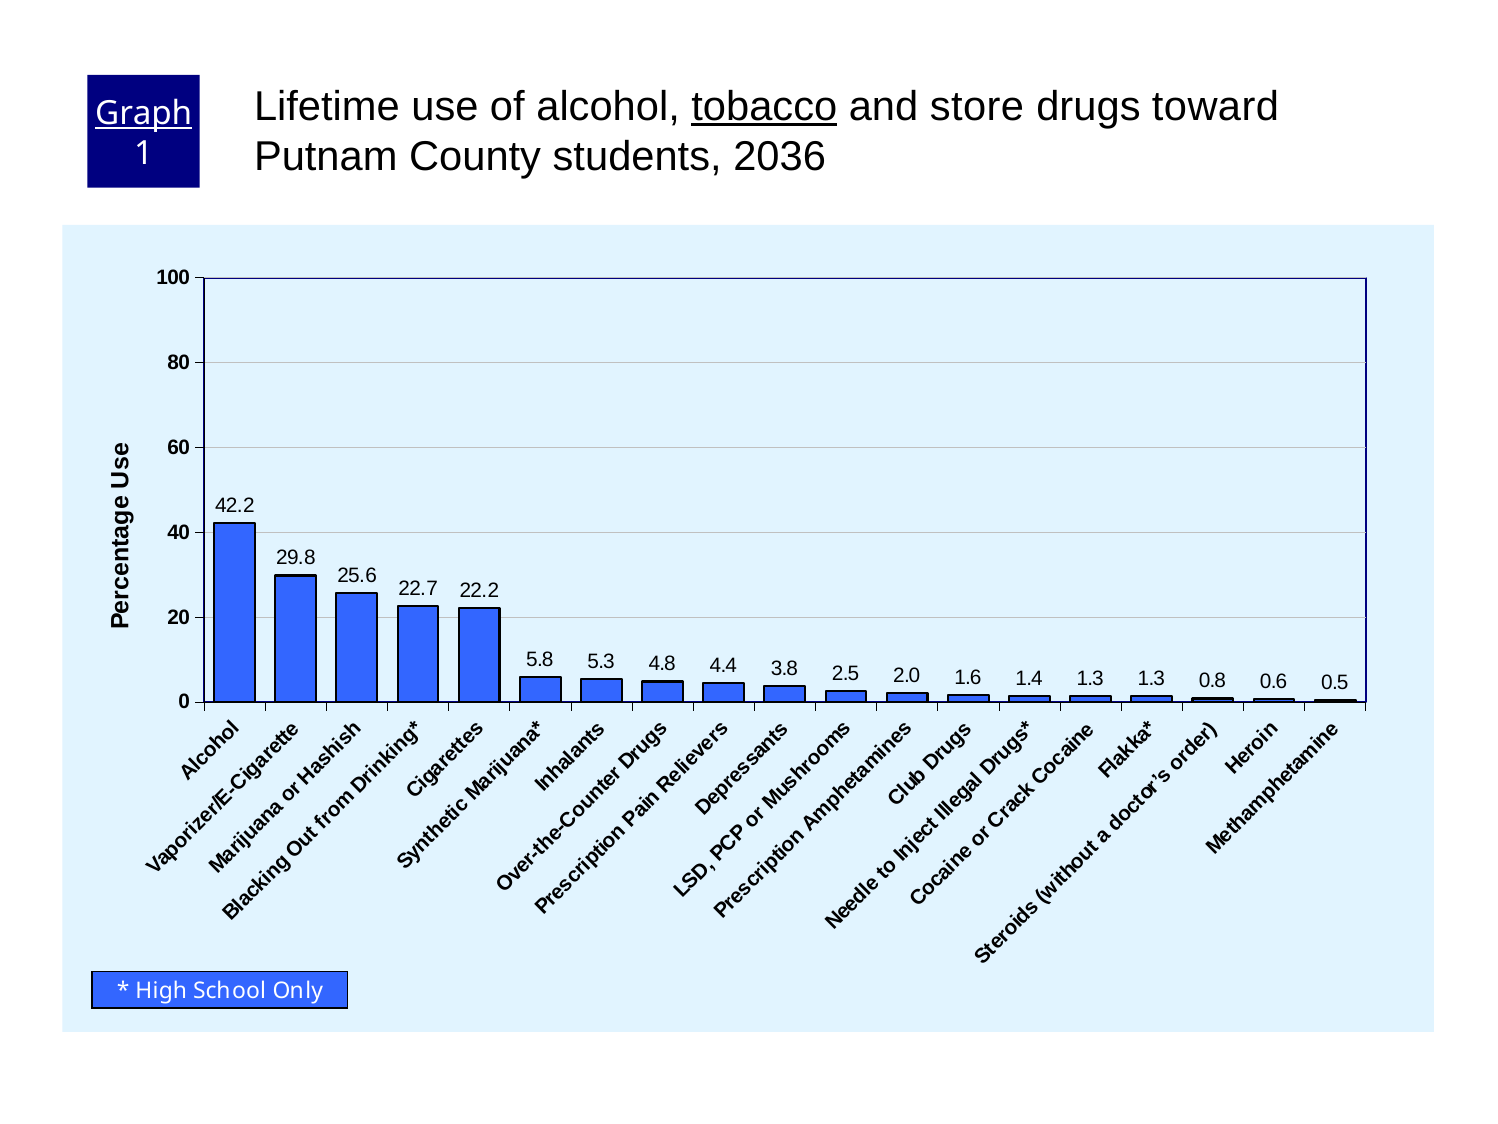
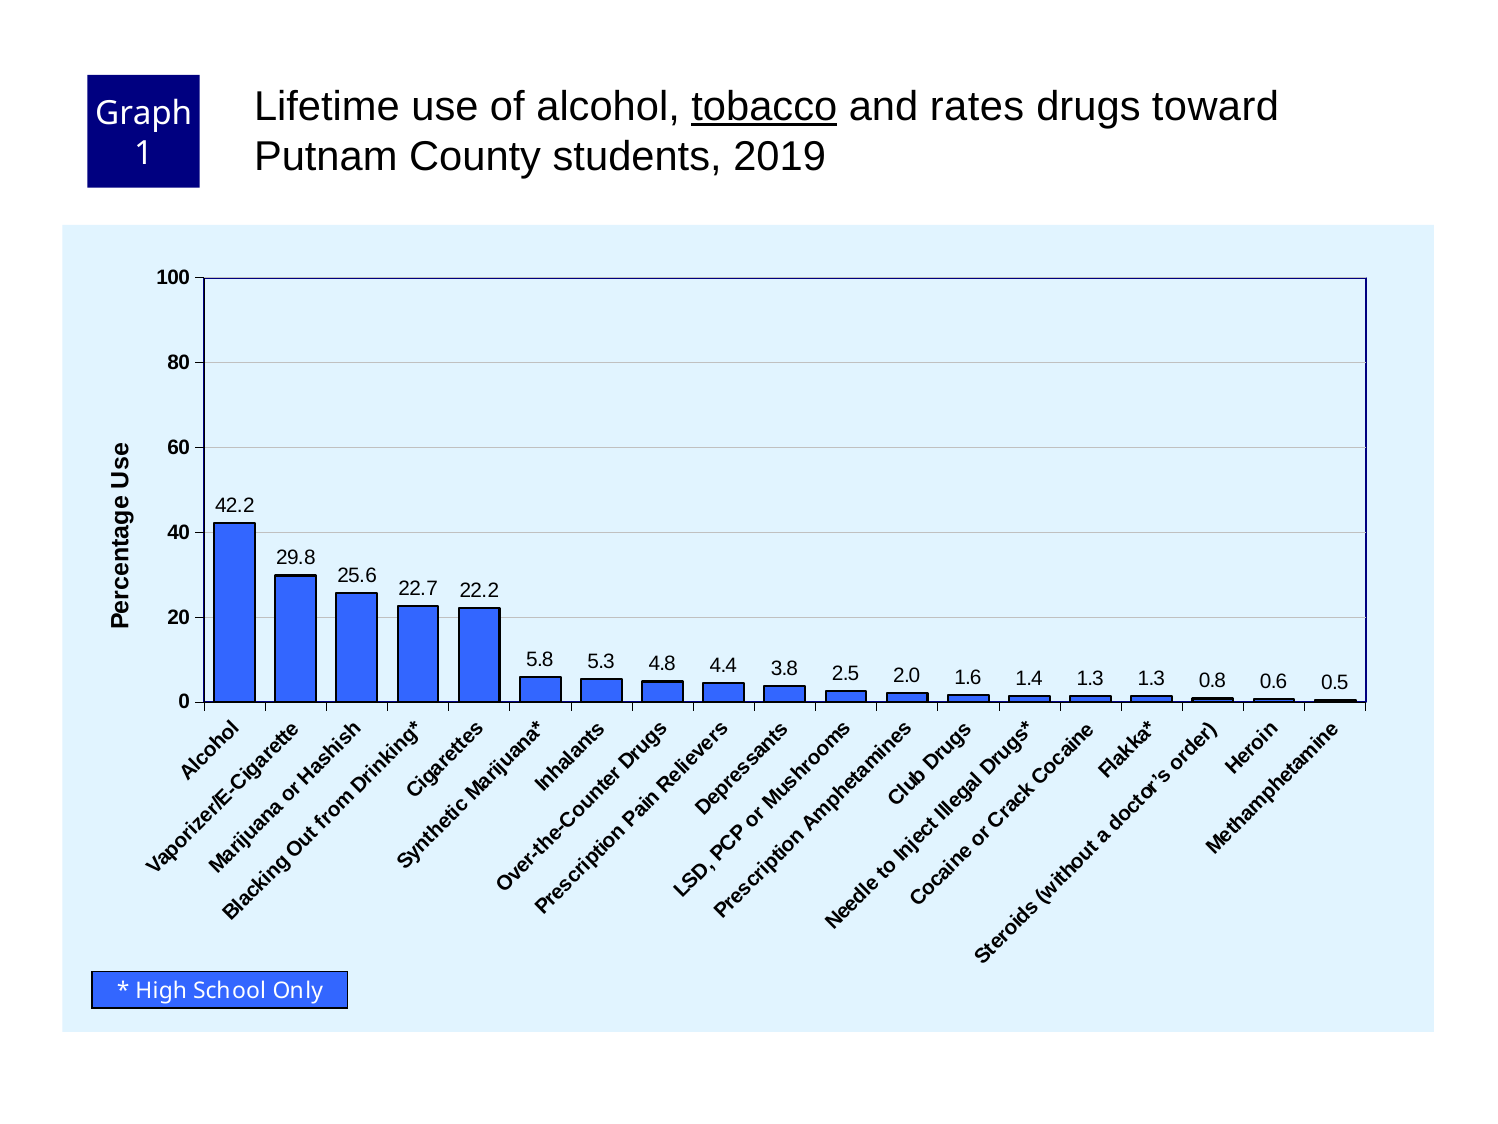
store: store -> rates (977, 107)
Graph underline: present -> none (144, 114)
2036: 2036 -> 2019 (780, 157)
